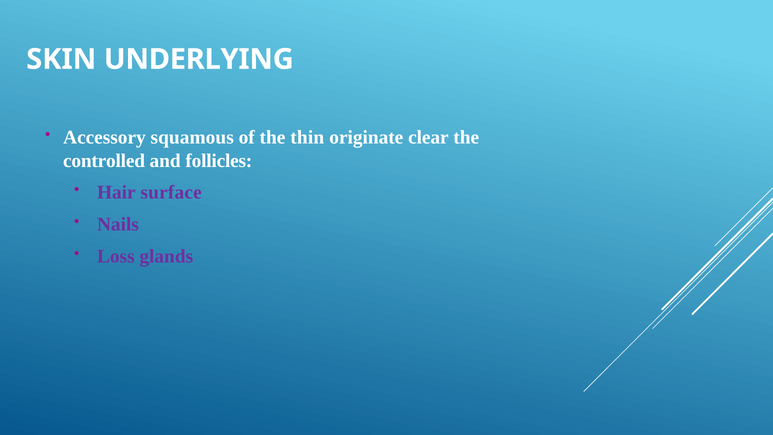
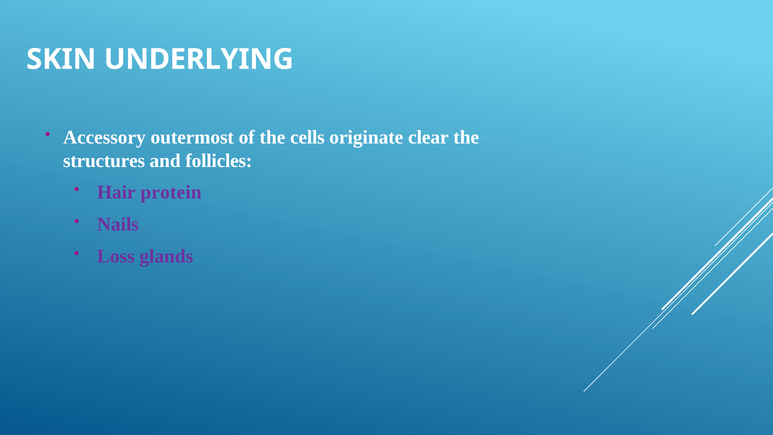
squamous: squamous -> outermost (192, 137)
thin: thin -> cells (307, 137)
controlled: controlled -> structures (104, 161)
surface: surface -> protein (171, 193)
